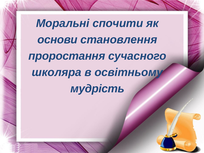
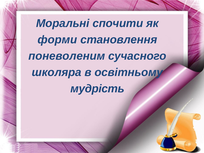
основи: основи -> форми (57, 40)
проростання: проростання -> поневоленим (67, 56)
